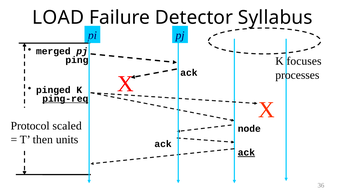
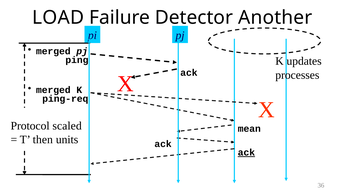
Syllabus: Syllabus -> Another (275, 17)
focuses: focuses -> updates (304, 61)
pinged: pinged -> merged (53, 90)
ping-req underline: present -> none (65, 99)
node: node -> mean (249, 129)
